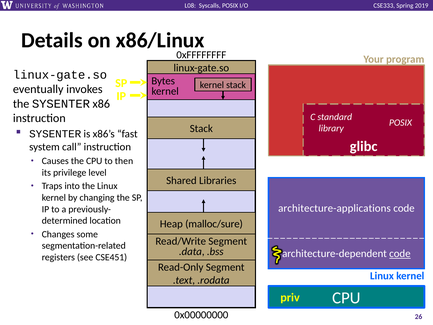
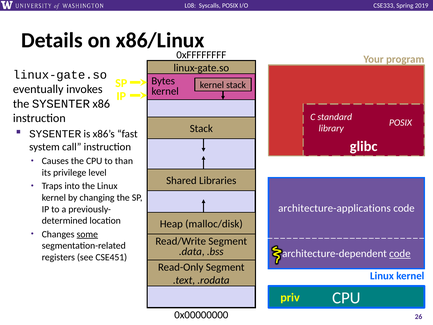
then: then -> than (124, 161)
malloc/sure: malloc/sure -> malloc/disk (214, 224)
some underline: none -> present (87, 234)
